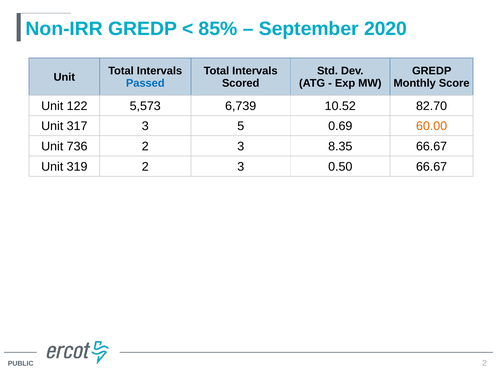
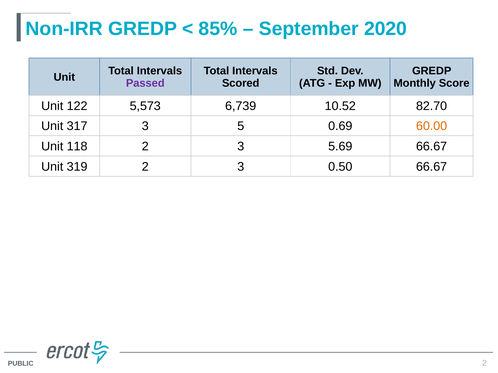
Passed colour: blue -> purple (145, 83)
736: 736 -> 118 (77, 147)
8.35: 8.35 -> 5.69 (340, 147)
